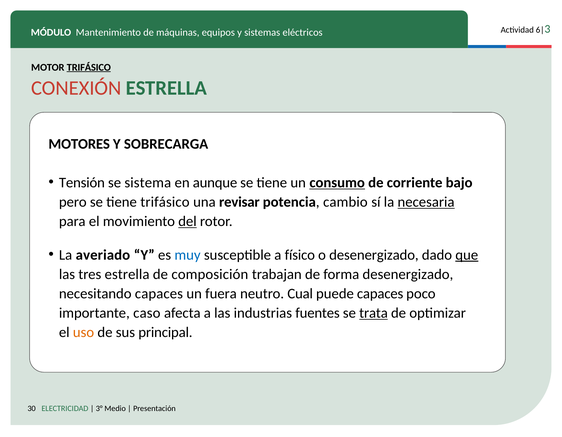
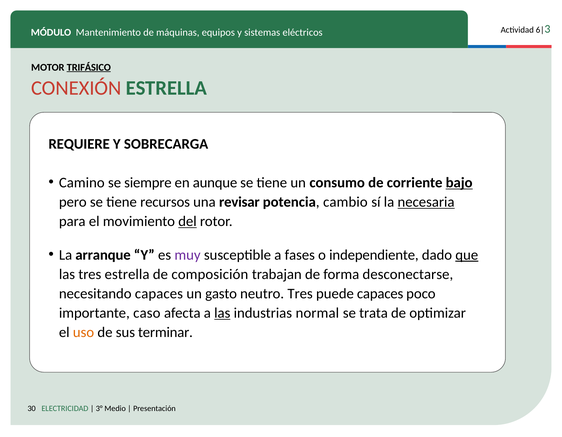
MOTORES: MOTORES -> REQUIERE (79, 144)
Tensión: Tensión -> Camino (82, 183)
sistema: sistema -> siempre (148, 183)
consumo underline: present -> none (337, 183)
bajo underline: none -> present (459, 183)
tiene trifásico: trifásico -> recursos (165, 202)
averiado: averiado -> arranque (103, 255)
muy colour: blue -> purple (188, 255)
físico: físico -> fases (300, 255)
o desenergizado: desenergizado -> independiente (374, 255)
forma desenergizado: desenergizado -> desconectarse (408, 274)
fuera: fuera -> gasto (221, 294)
neutro Cual: Cual -> Tres (300, 294)
las underline: none -> present (222, 313)
fuentes: fuentes -> normal (317, 313)
trata underline: present -> none (374, 313)
principal: principal -> terminar (165, 332)
